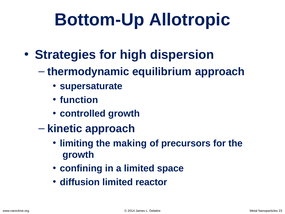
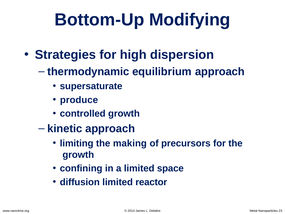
Allotropic: Allotropic -> Modifying (190, 20)
function: function -> produce (79, 100)
